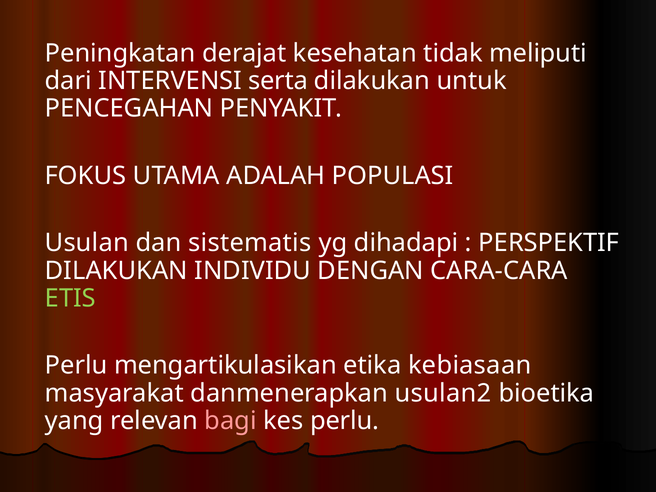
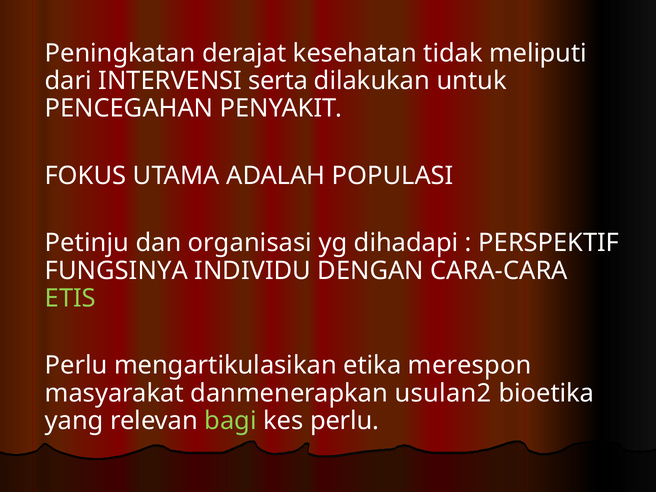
Usulan: Usulan -> Petinju (87, 243)
sistematis: sistematis -> organisasi (250, 243)
DILAKUKAN: DILAKUKAN -> FUNGSINYA (116, 271)
kebiasaan: kebiasaan -> merespon (470, 366)
bagi colour: pink -> light green (231, 421)
